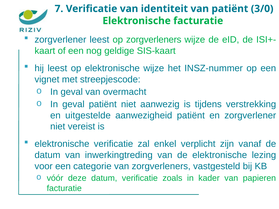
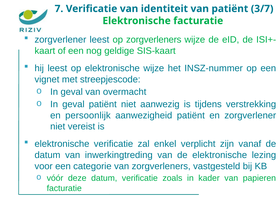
3/0: 3/0 -> 3/7 (262, 9)
uitgestelde: uitgestelde -> persoonlijk (88, 115)
